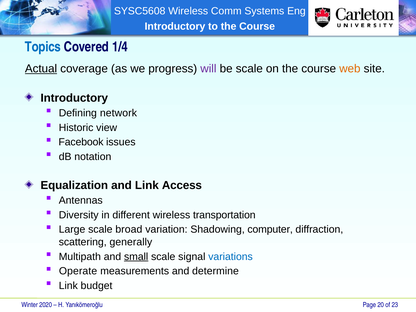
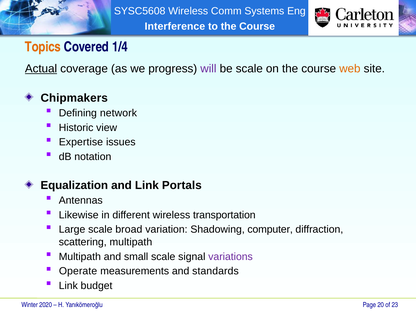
Introductory: Introductory -> Interference (175, 26)
Topics colour: blue -> orange (43, 47)
Introductory: Introductory -> Chipmakers (74, 98)
Facebook: Facebook -> Expertise (81, 142)
Access: Access -> Portals (182, 185)
Diversity: Diversity -> Likewise (79, 215)
scattering generally: generally -> multipath (131, 242)
small underline: present -> none (136, 257)
variations colour: blue -> purple (231, 257)
determine: determine -> standards (215, 271)
